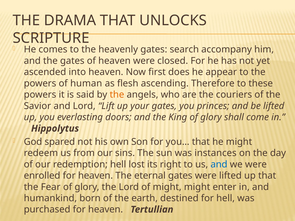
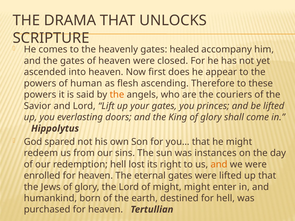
search: search -> healed (184, 50)
and colour: blue -> orange (219, 165)
Fear: Fear -> Jews (51, 187)
